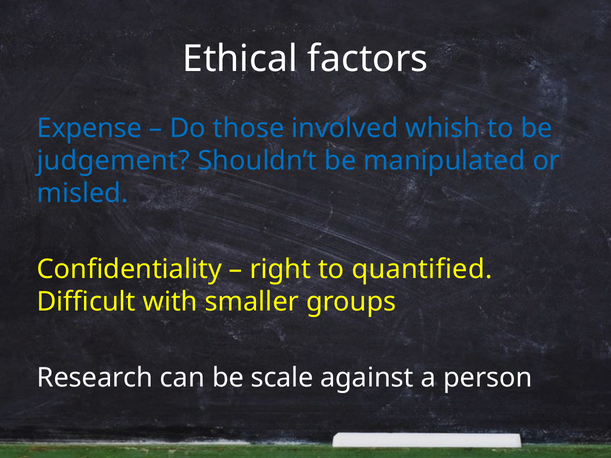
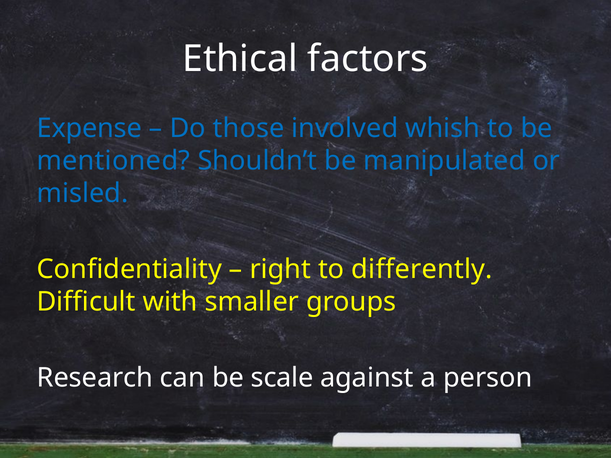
judgement: judgement -> mentioned (113, 161)
quantified: quantified -> differently (422, 269)
